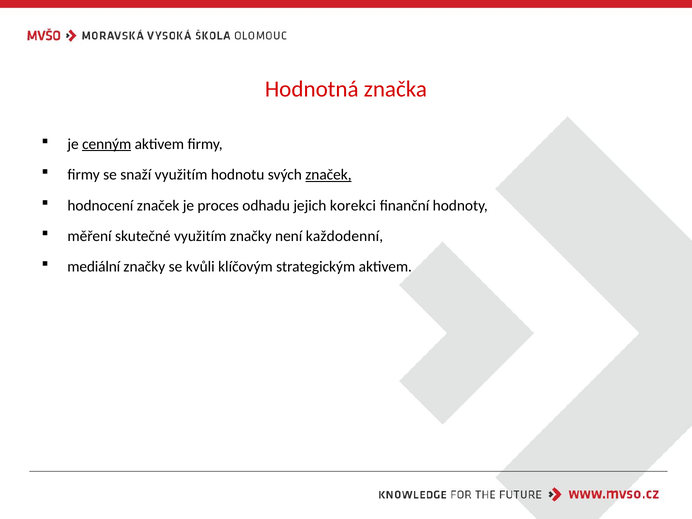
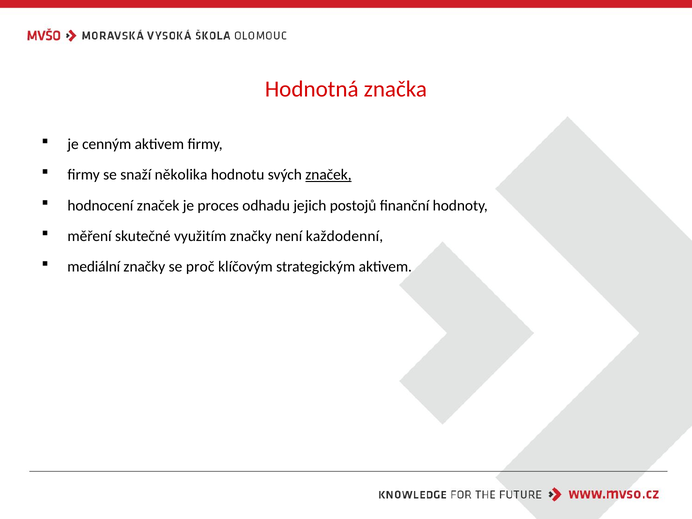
cenným underline: present -> none (107, 144)
snaží využitím: využitím -> několika (181, 175)
korekci: korekci -> postojů (353, 205)
kvůli: kvůli -> proč (200, 267)
